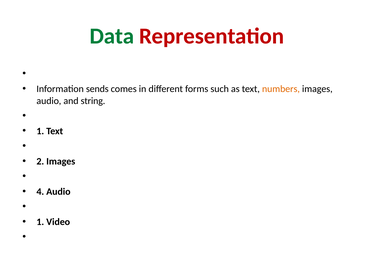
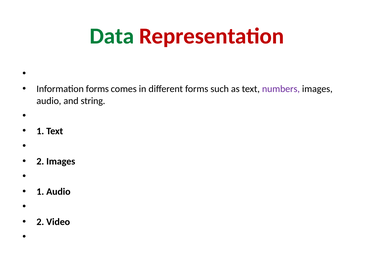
Information sends: sends -> forms (97, 89)
numbers colour: orange -> purple (281, 89)
4: 4 -> 1 (40, 192)
1: 1 -> 2 (40, 222)
